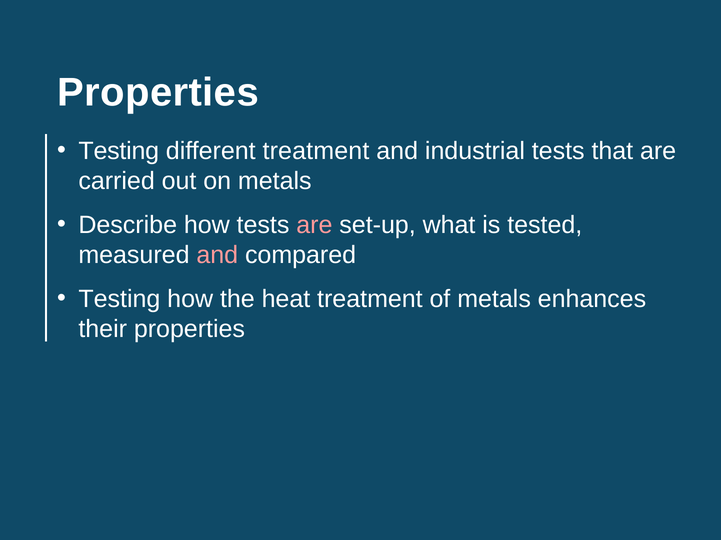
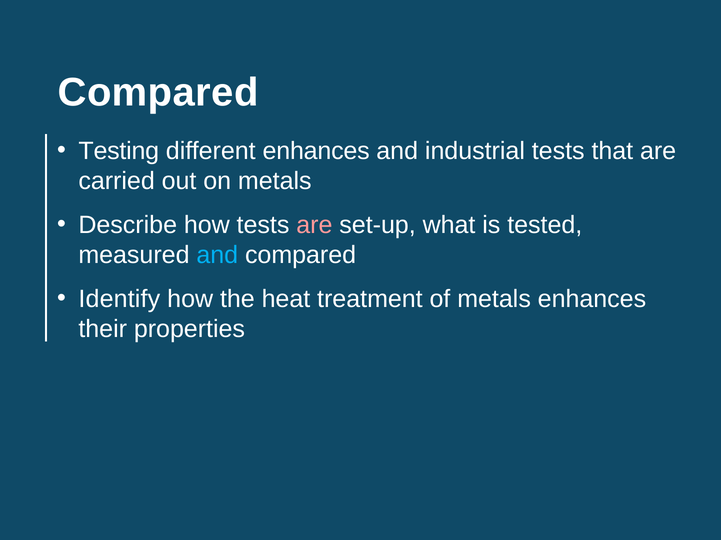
Properties: Properties -> Compared (158, 93)
different treatment: treatment -> enhances (316, 151)
and colour: pink -> light blue (217, 255)
Testing: Testing -> Identify (119, 299)
